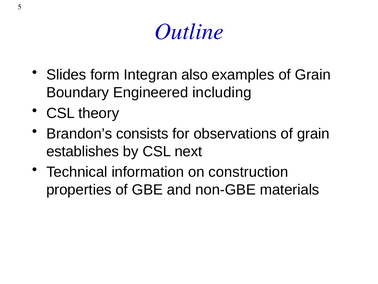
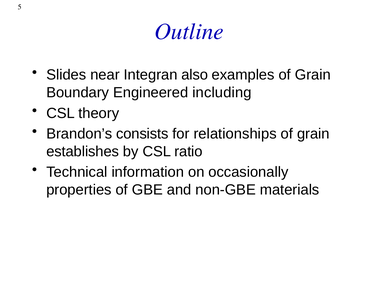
form: form -> near (105, 75)
observations: observations -> relationships (235, 134)
next: next -> ratio (188, 151)
construction: construction -> occasionally (248, 172)
